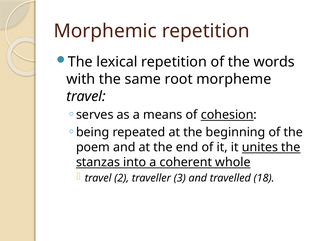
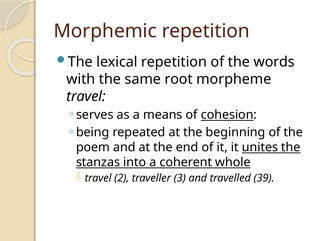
18: 18 -> 39 (264, 178)
